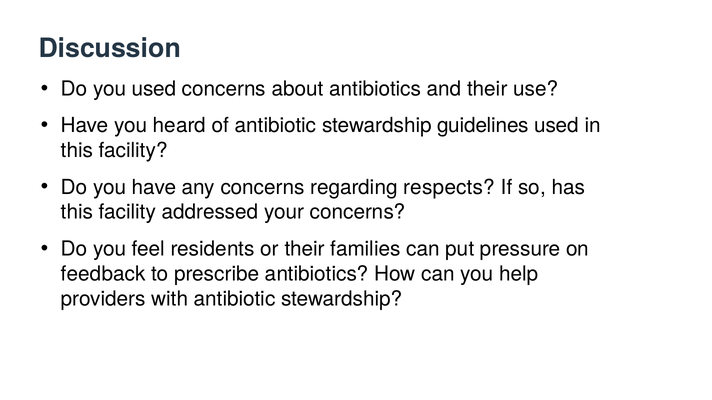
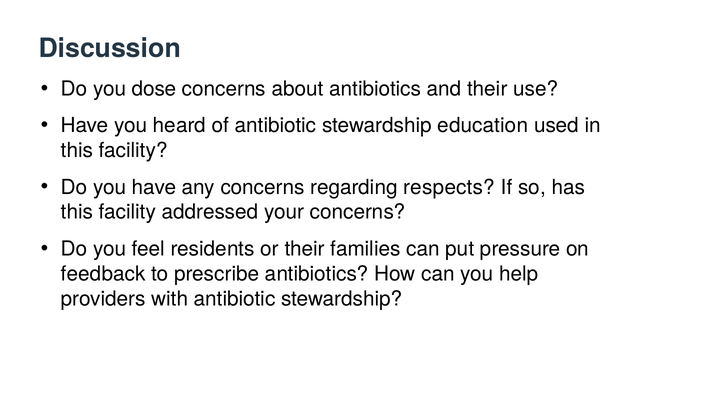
you used: used -> dose (154, 89)
guidelines: guidelines -> education (483, 126)
